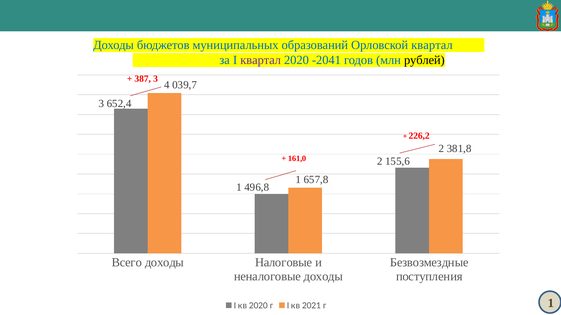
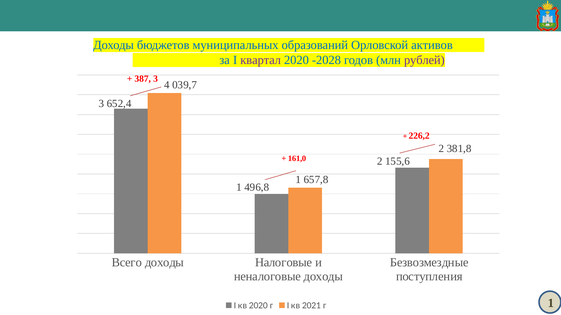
Орловской квартал: квартал -> активов (432, 45)
-2041: -2041 -> -2028 (326, 60)
рублей colour: black -> purple (424, 60)
